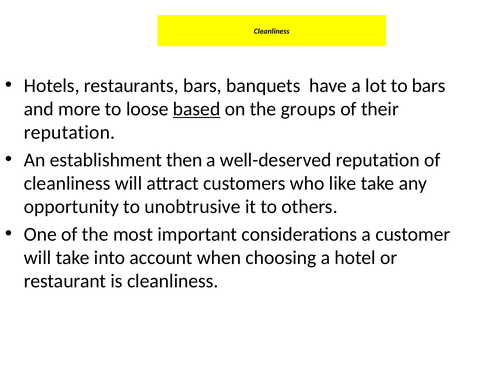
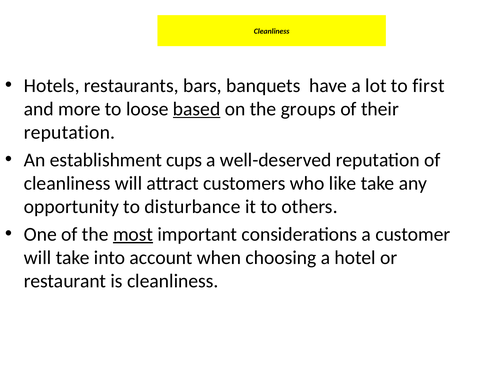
to bars: bars -> first (428, 86)
then: then -> cups (184, 160)
unobtrusive: unobtrusive -> disturbance (192, 207)
most underline: none -> present (133, 234)
